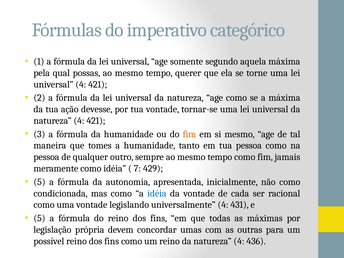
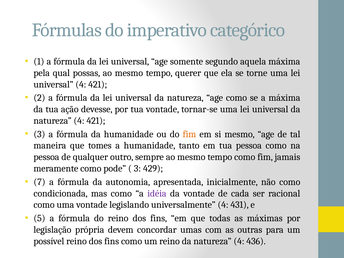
como idéia: idéia -> pode (115, 169)
7: 7 -> 3 (137, 169)
5: 5 -> 7 (40, 182)
idéia colour: blue -> purple (157, 193)
